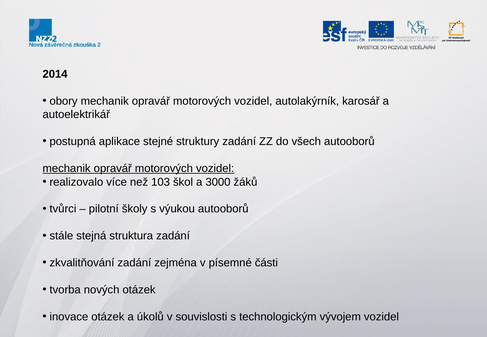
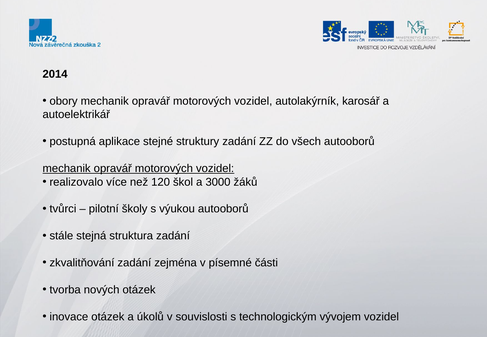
103: 103 -> 120 (161, 182)
